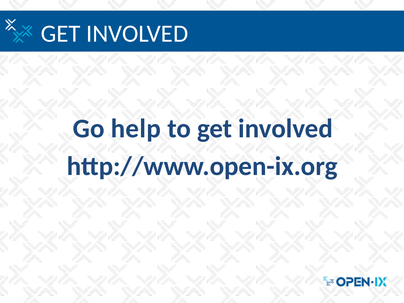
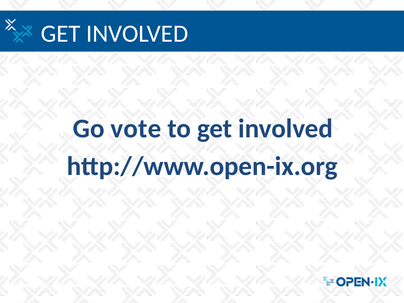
help: help -> vote (136, 128)
